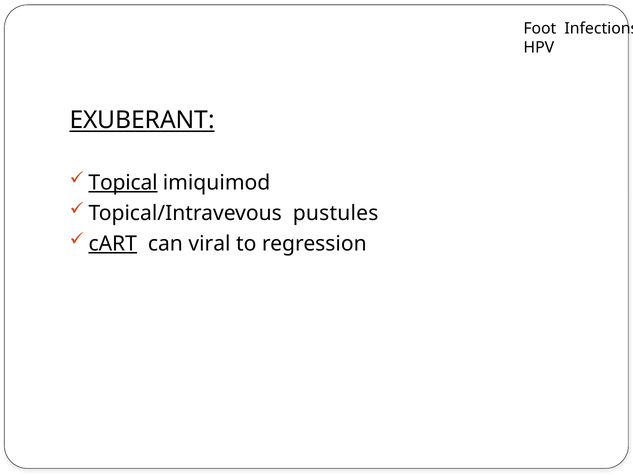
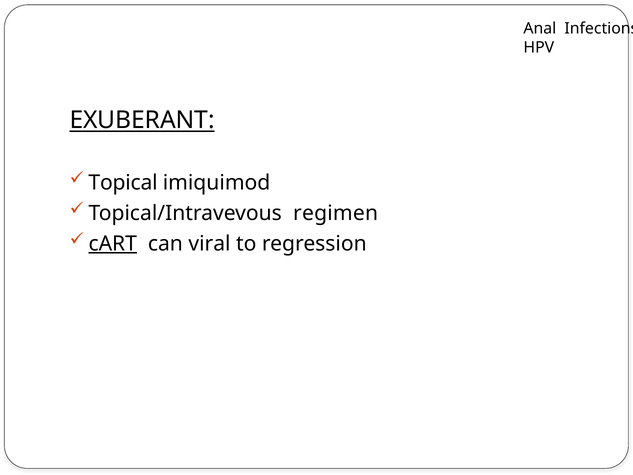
Foot: Foot -> Anal (540, 29)
Topical underline: present -> none (123, 183)
pustules: pustules -> regimen (336, 213)
